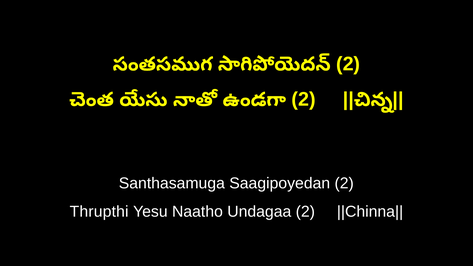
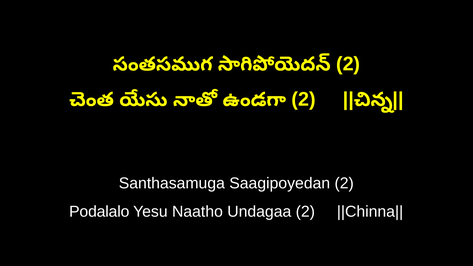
Thrupthi: Thrupthi -> Podalalo (99, 212)
